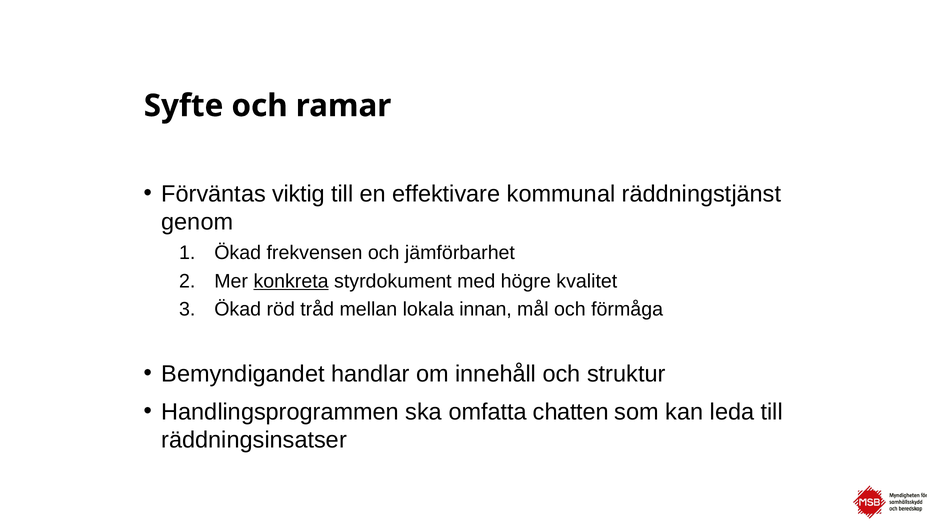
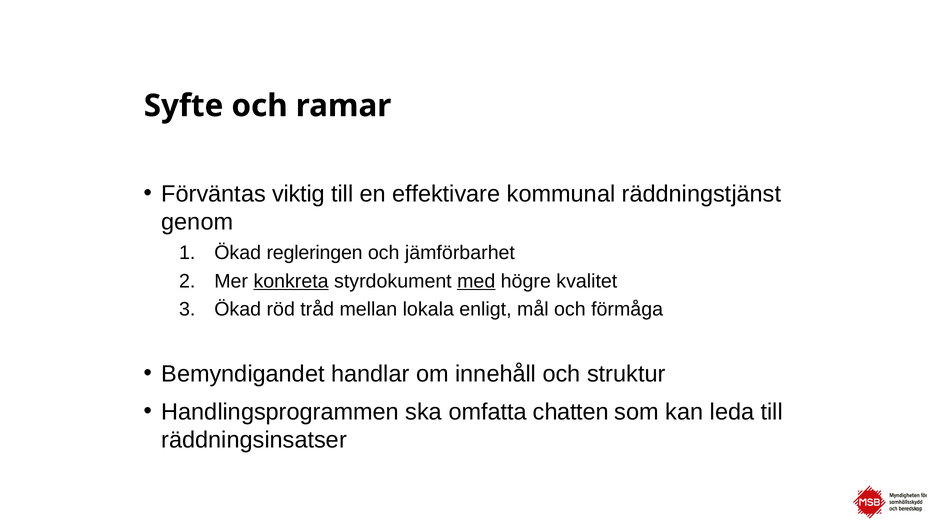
frekvensen: frekvensen -> regleringen (315, 253)
med underline: none -> present (476, 281)
innan: innan -> enligt (485, 309)
